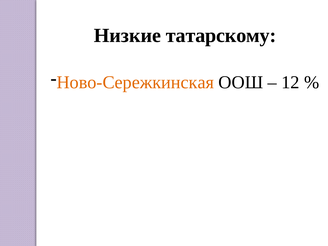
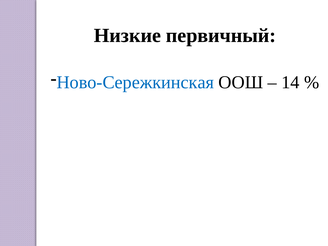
татарскому: татарскому -> первичный (221, 36)
Ново-Сережкинская colour: orange -> blue (135, 82)
12: 12 -> 14 (290, 82)
